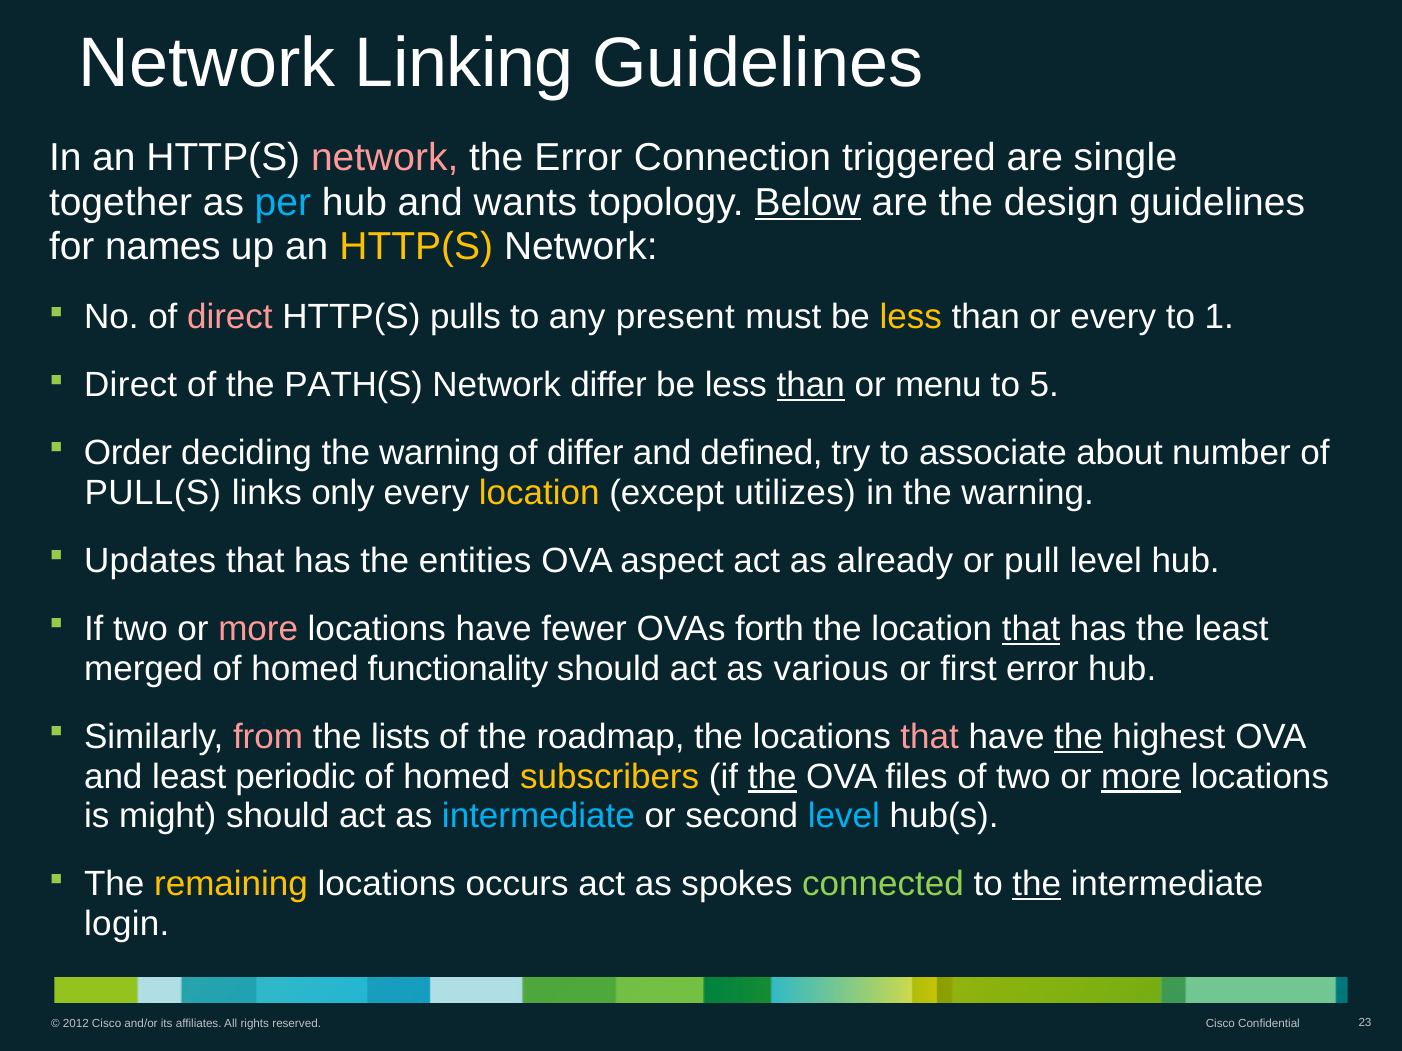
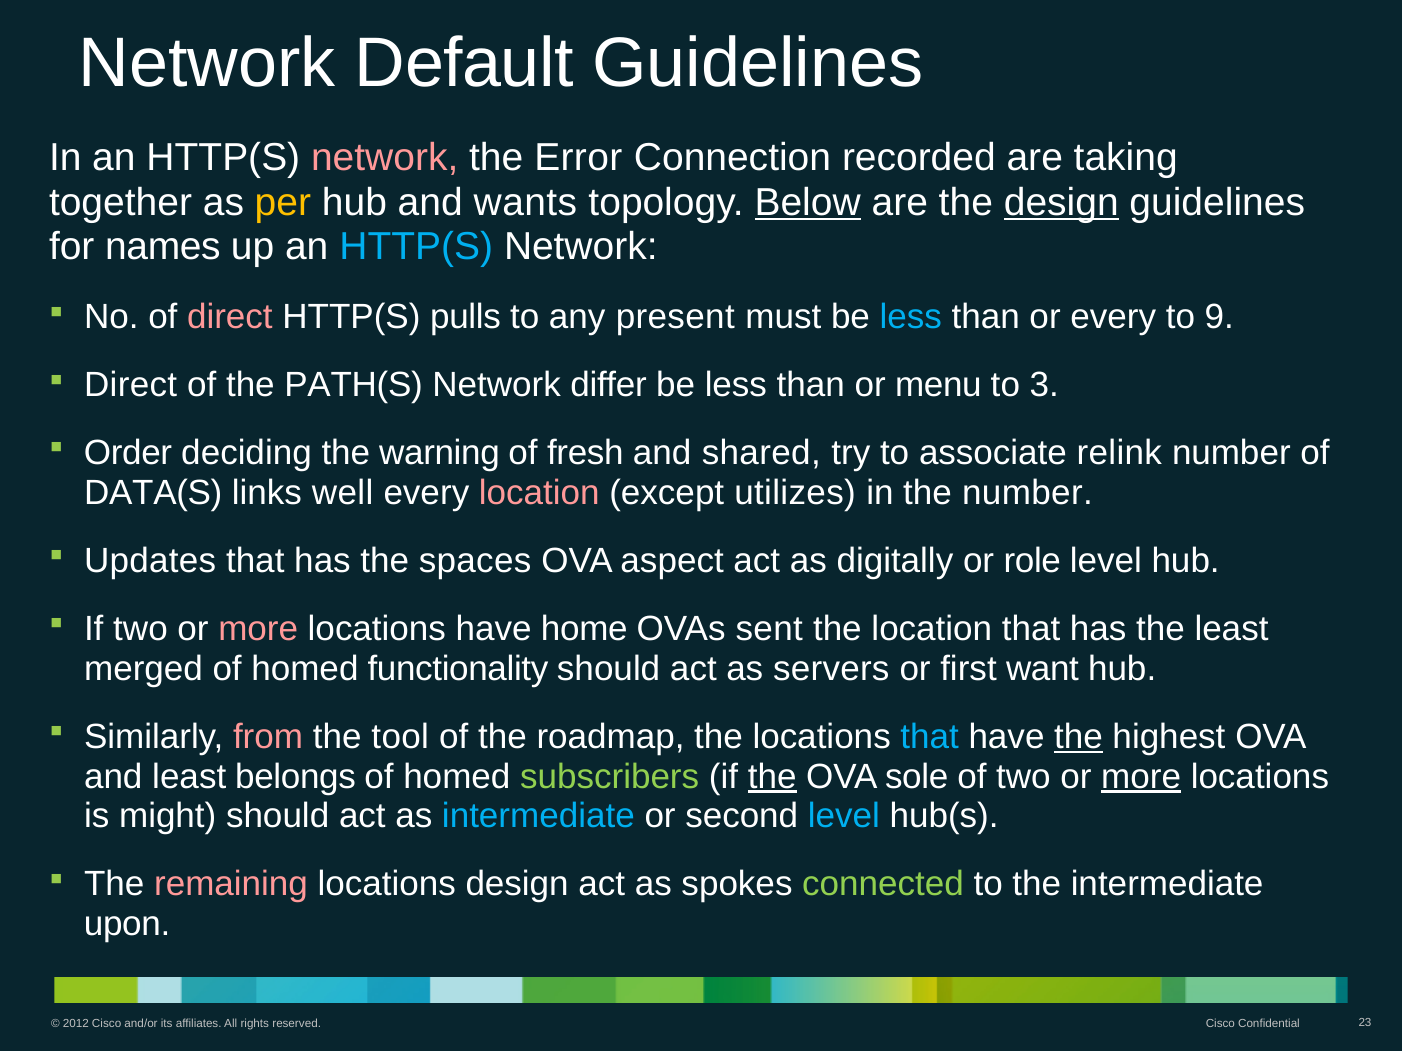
Linking: Linking -> Default (464, 63)
triggered: triggered -> recorded (919, 158)
single: single -> taking (1126, 158)
per colour: light blue -> yellow (283, 203)
design underline: none -> present (1061, 203)
HTTP(S colour: yellow -> light blue (416, 247)
less colour: yellow -> light blue (911, 317)
1: 1 -> 9 (1219, 317)
than underline: present -> none (811, 385)
5: 5 -> 3 (1044, 385)
of differ: differ -> fresh (585, 453)
defined: defined -> shared (761, 453)
about: about -> relink (1119, 453)
PULL(S: PULL(S -> DATA(S (153, 493)
only: only -> well (343, 493)
location colour: yellow -> pink (539, 493)
in the warning: warning -> number (1027, 493)
entities: entities -> spaces (475, 561)
already: already -> digitally (895, 561)
pull: pull -> role (1032, 561)
fewer: fewer -> home (584, 629)
forth: forth -> sent (769, 629)
that underline: present -> none (1031, 629)
various: various -> servers (831, 669)
first error: error -> want (1042, 669)
lists: lists -> tool (400, 737)
that colour: pink -> light blue (930, 737)
periodic: periodic -> belongs (296, 777)
subscribers colour: yellow -> light green (610, 777)
files: files -> sole (917, 777)
remaining colour: yellow -> pink (231, 885)
locations occurs: occurs -> design (517, 885)
the underline: present -> none (1037, 885)
login: login -> upon (127, 925)
